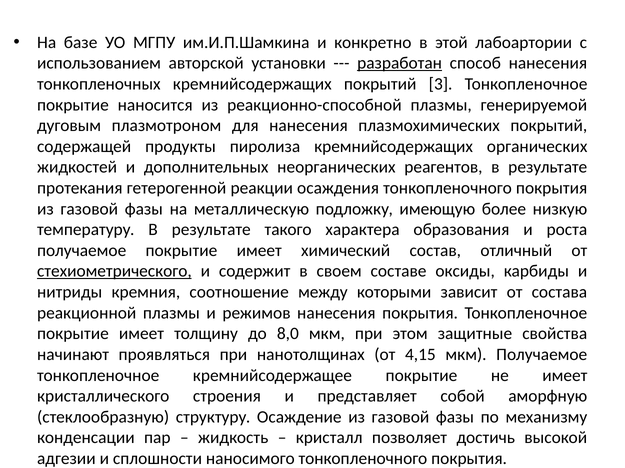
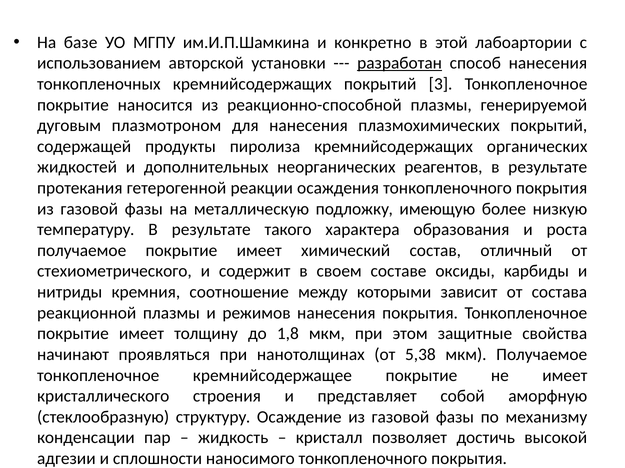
стехиометрического underline: present -> none (114, 272)
8,0: 8,0 -> 1,8 (288, 334)
4,15: 4,15 -> 5,38 (420, 355)
